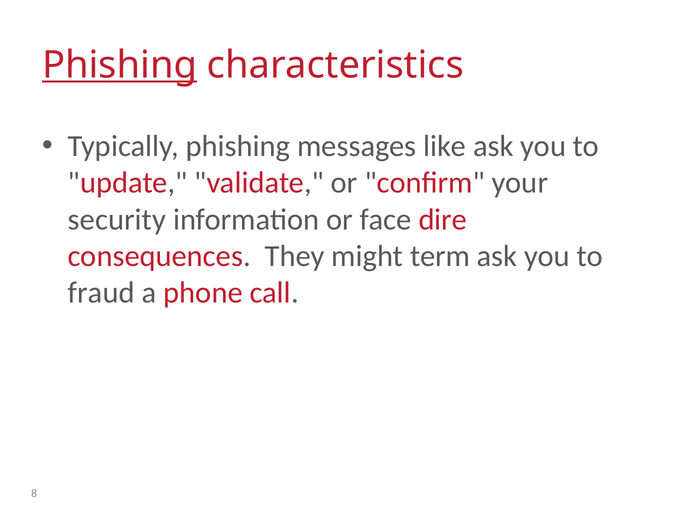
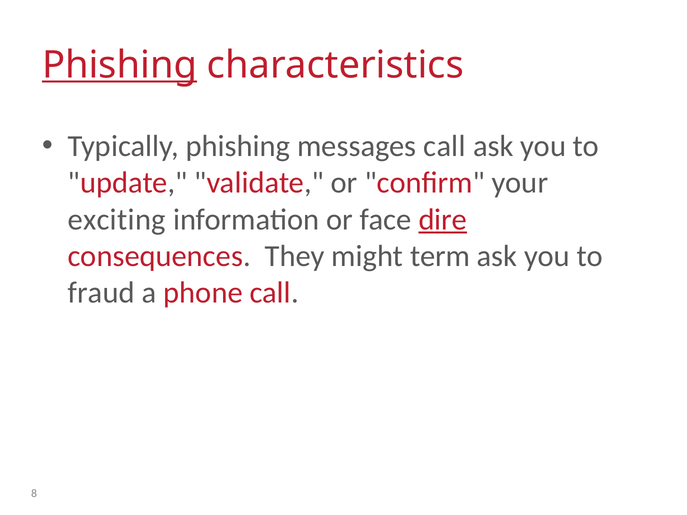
messages like: like -> call (445, 146)
security: security -> exciting (117, 220)
dire underline: none -> present (443, 220)
